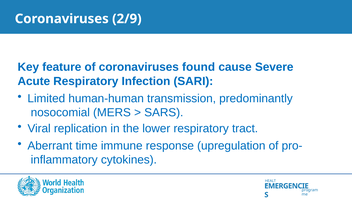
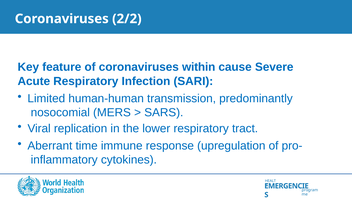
2/9: 2/9 -> 2/2 (127, 19)
found: found -> within (199, 67)
